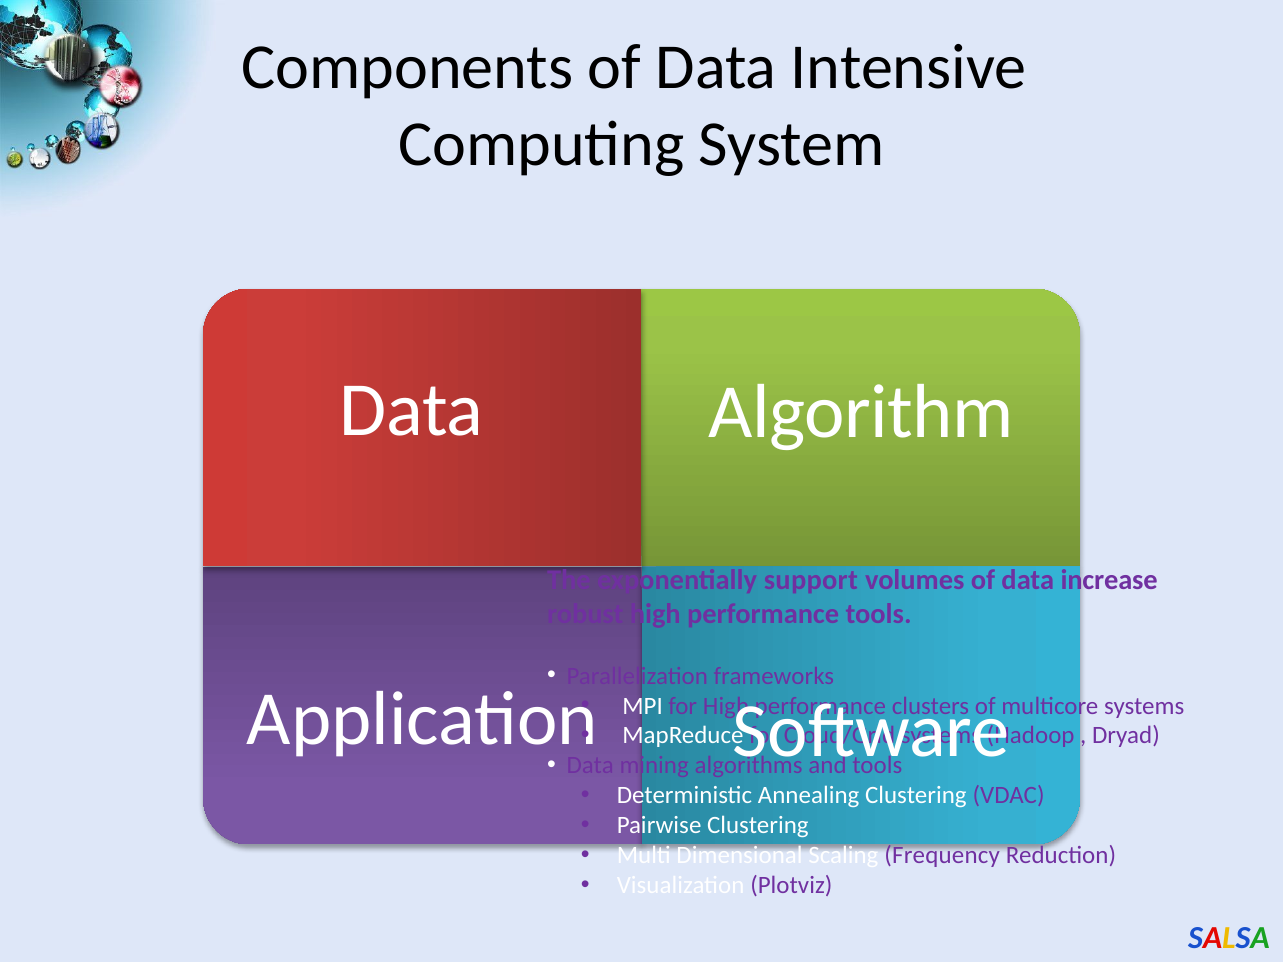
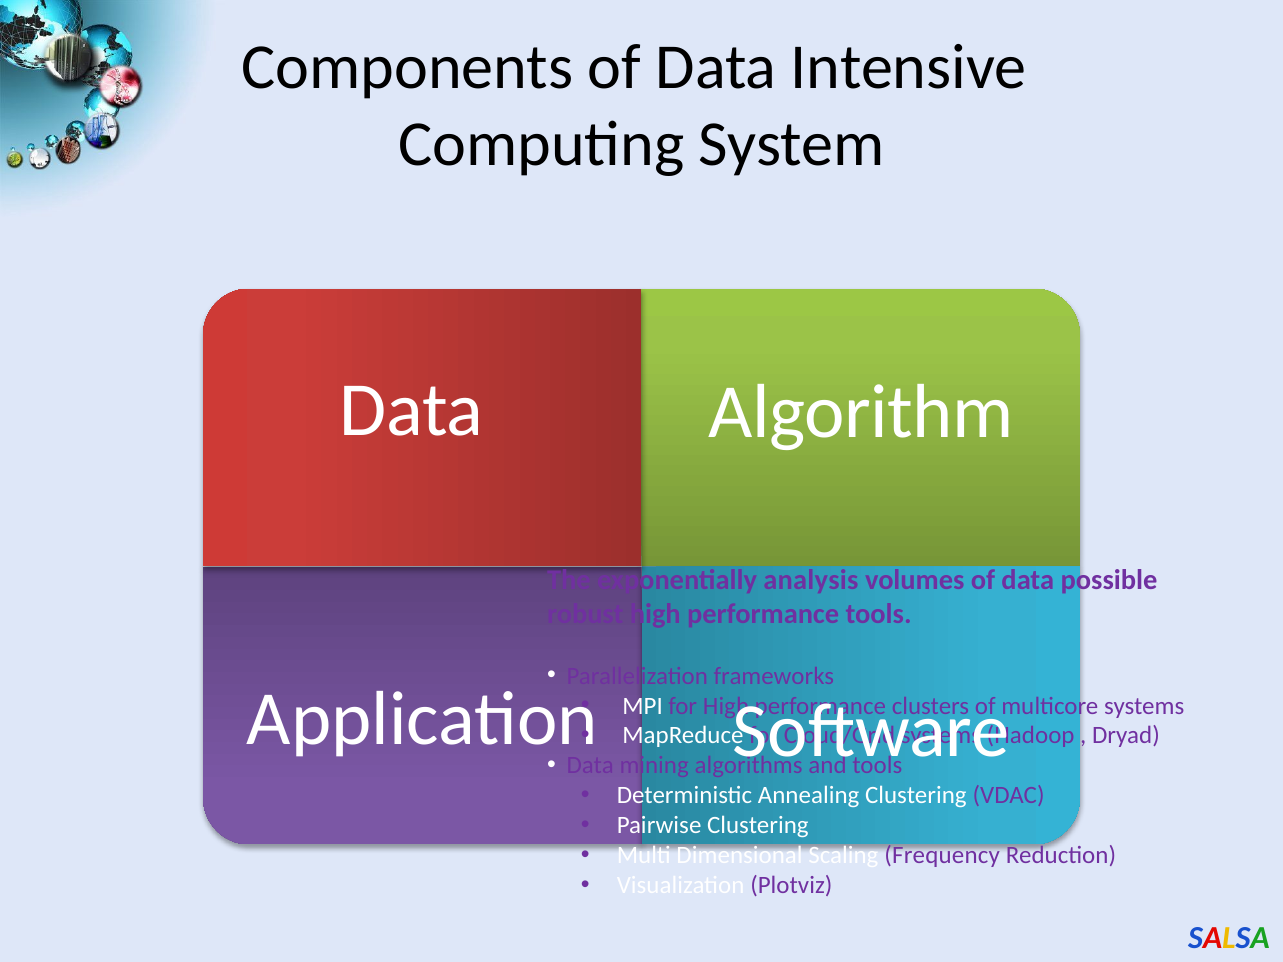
support: support -> analysis (811, 580)
increase: increase -> possible (1109, 580)
